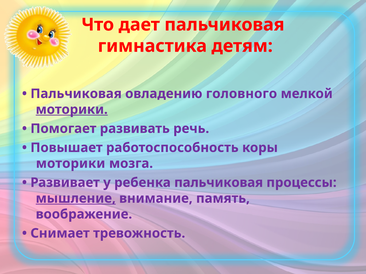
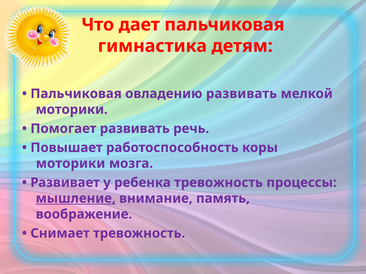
овладению головного: головного -> развивать (241, 94)
моторики underline: present -> none (72, 110)
ребенка пальчиковая: пальчиковая -> тревожность (219, 183)
